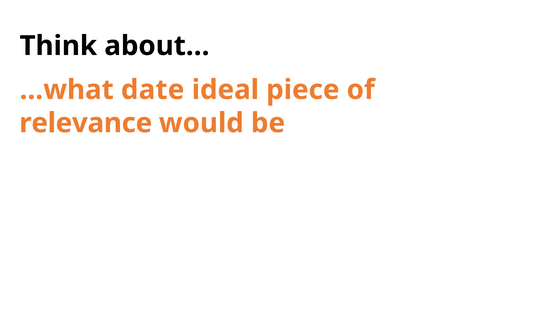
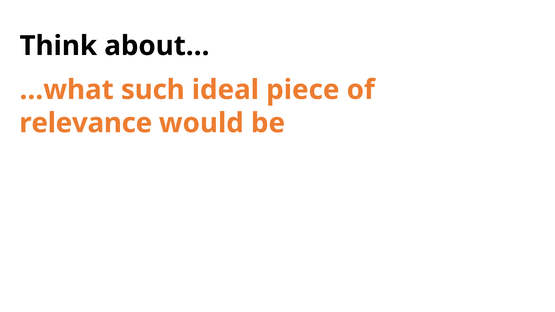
date: date -> such (153, 90)
